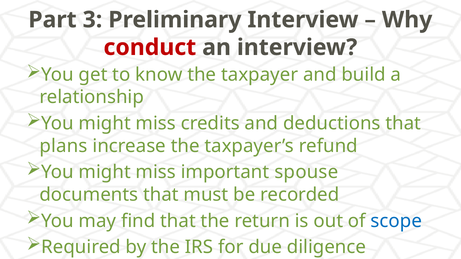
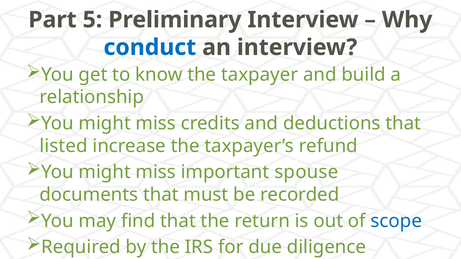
3: 3 -> 5 (92, 20)
conduct colour: red -> blue (150, 47)
plans: plans -> listed (64, 146)
